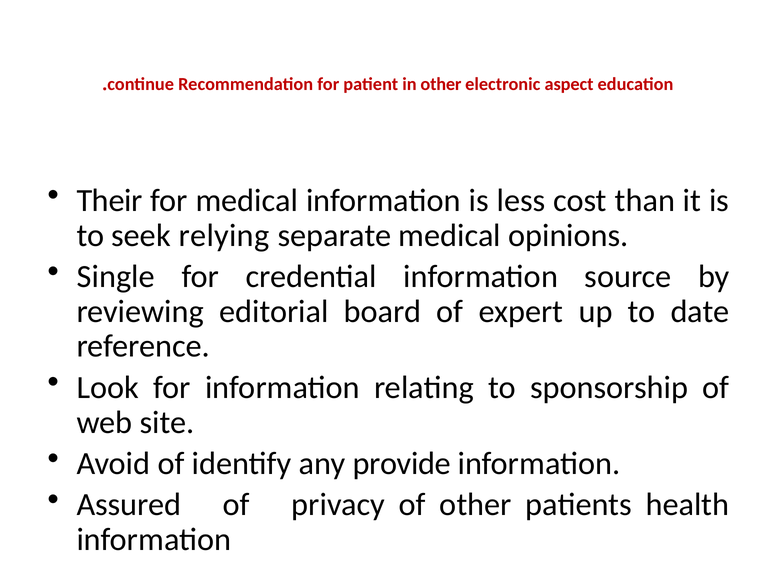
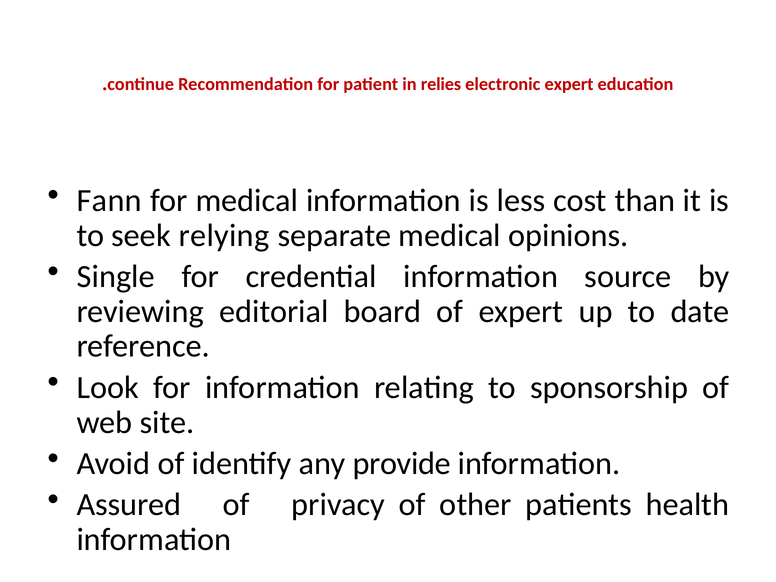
in other: other -> relies (441, 84)
electronic aspect: aspect -> expert (569, 84)
Their: Their -> Fann (109, 200)
